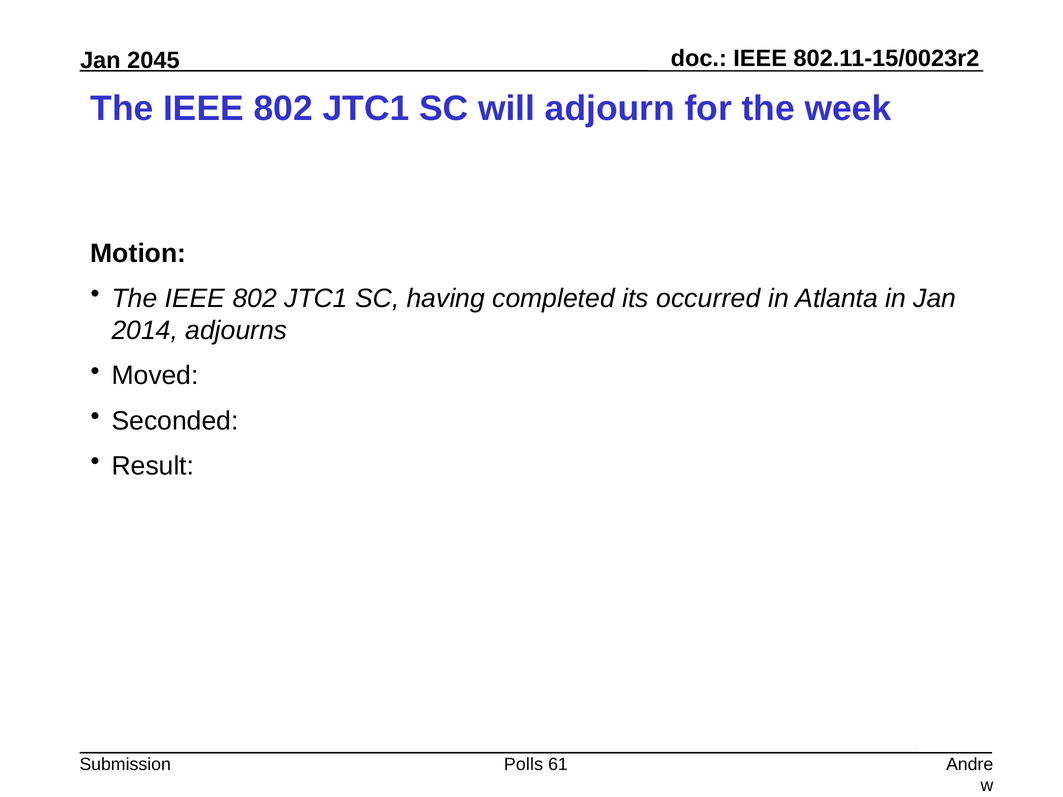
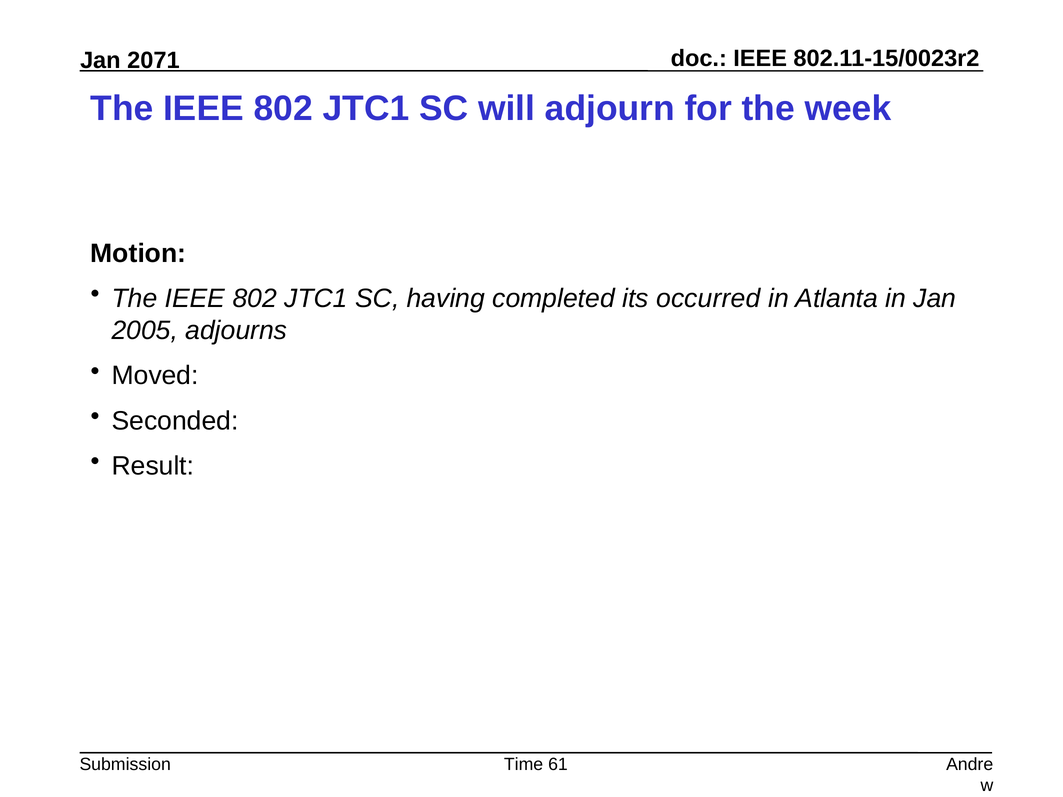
2045: 2045 -> 2071 (153, 60)
2014: 2014 -> 2005 (145, 331)
Polls: Polls -> Time (524, 765)
